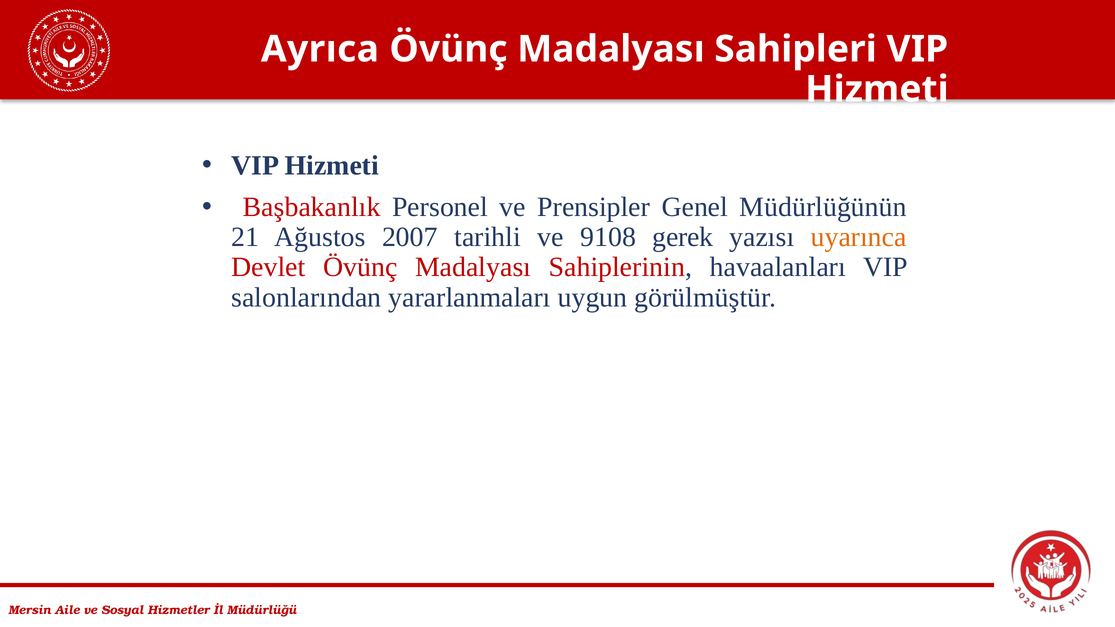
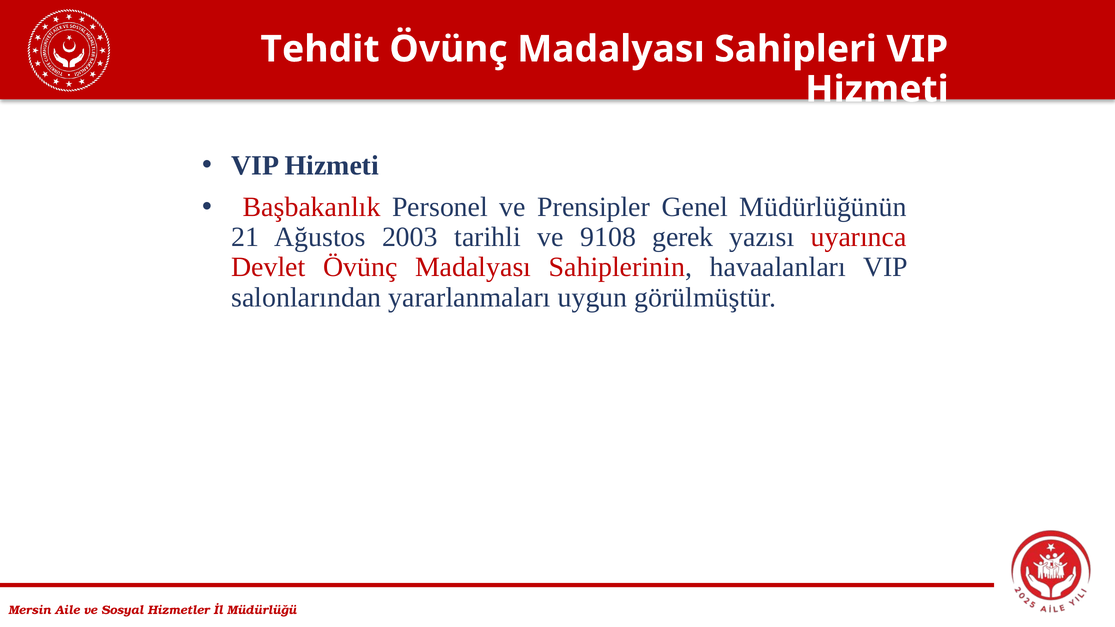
Ayrıca: Ayrıca -> Tehdit (320, 49)
2007: 2007 -> 2003 (410, 237)
uyarınca colour: orange -> red (859, 237)
